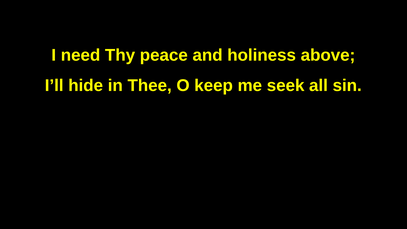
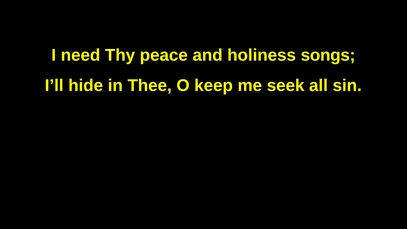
above: above -> songs (328, 55)
